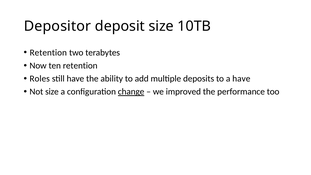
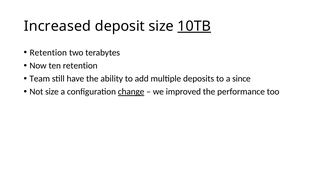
Depositor: Depositor -> Increased (57, 26)
10TB underline: none -> present (194, 26)
Roles: Roles -> Team (40, 79)
a have: have -> since (241, 79)
